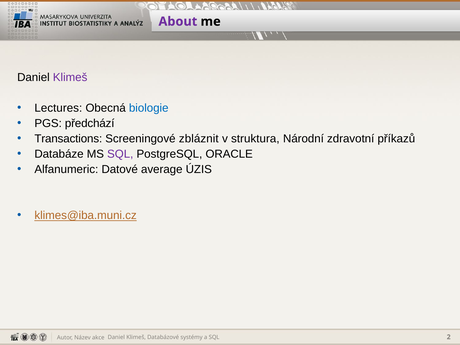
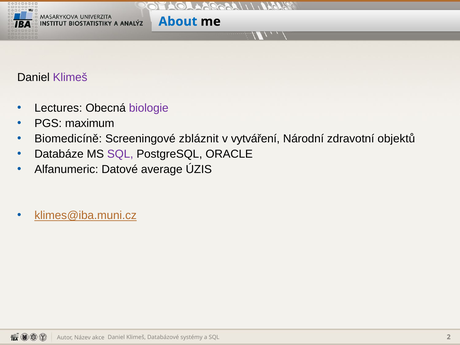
About colour: purple -> blue (178, 21)
biologie colour: blue -> purple (149, 108)
předchází: předchází -> maximum (90, 123)
Transactions: Transactions -> Biomedicíně (68, 139)
struktura: struktura -> vytváření (255, 139)
příkazů: příkazů -> objektů (396, 139)
